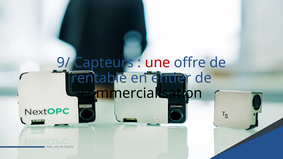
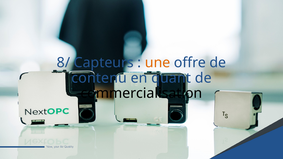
9/: 9/ -> 8/ (63, 63)
une colour: red -> orange (158, 63)
rentable: rentable -> contenu (99, 78)
entier: entier -> quant (171, 78)
